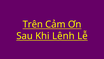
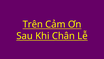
Lênh: Lênh -> Chân (63, 36)
